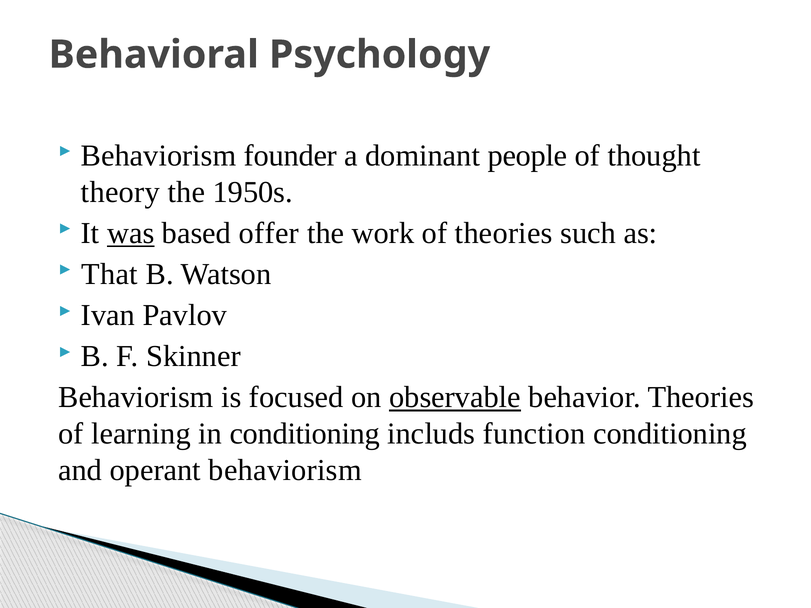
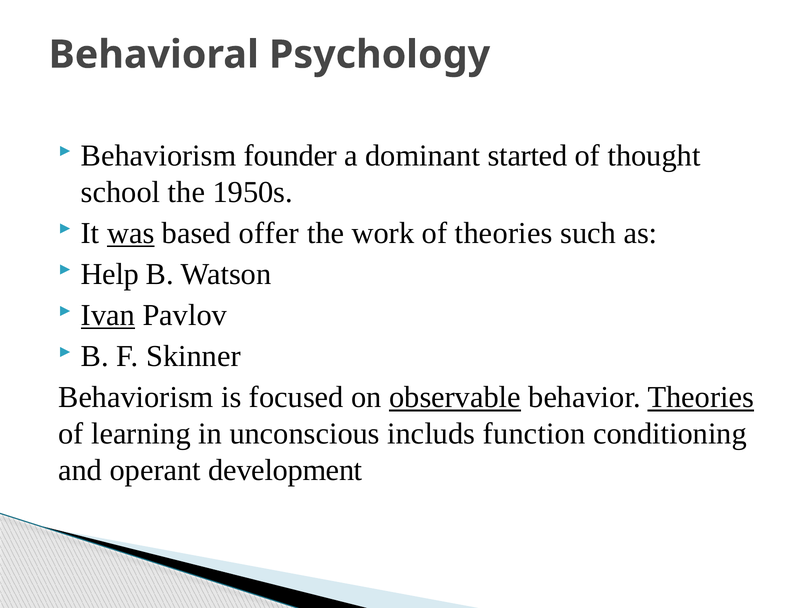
people: people -> started (528, 156)
theory: theory -> school (121, 192)
That: That -> Help (110, 274)
Ivan underline: none -> present (108, 315)
Theories underline: none -> present (701, 397)
in conditioning: conditioning -> unconscious (305, 434)
operant behaviorism: behaviorism -> development (285, 470)
